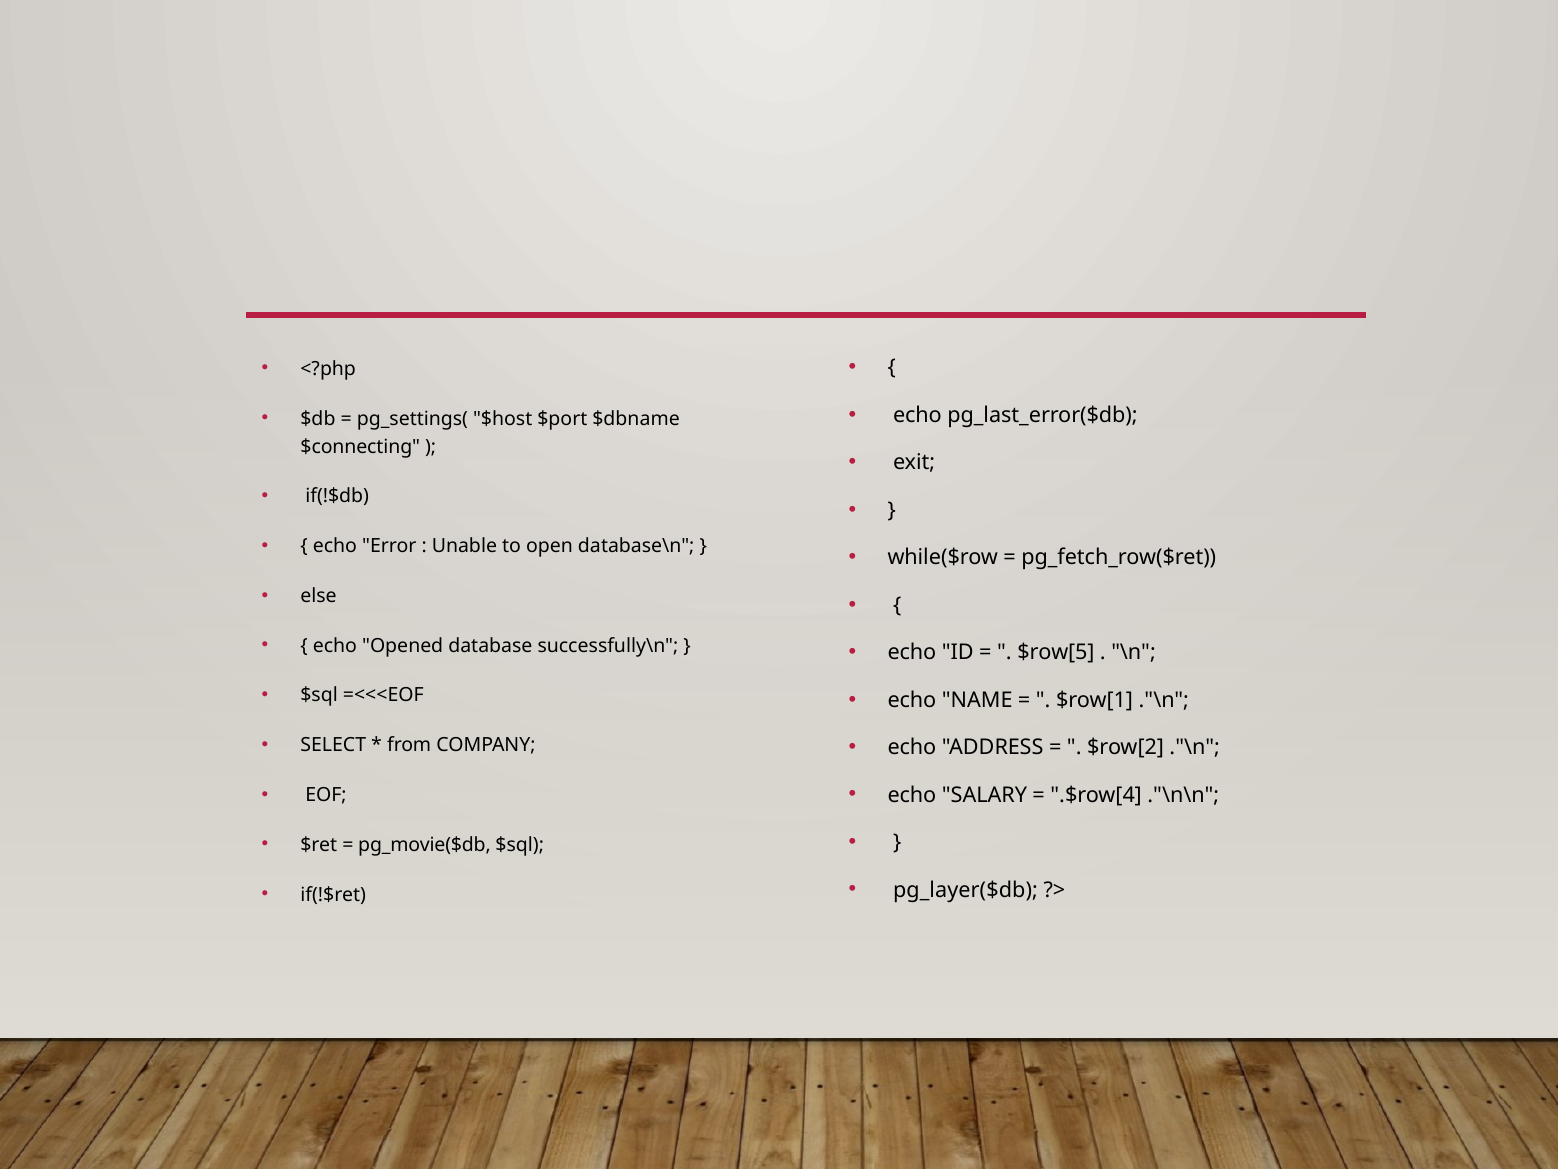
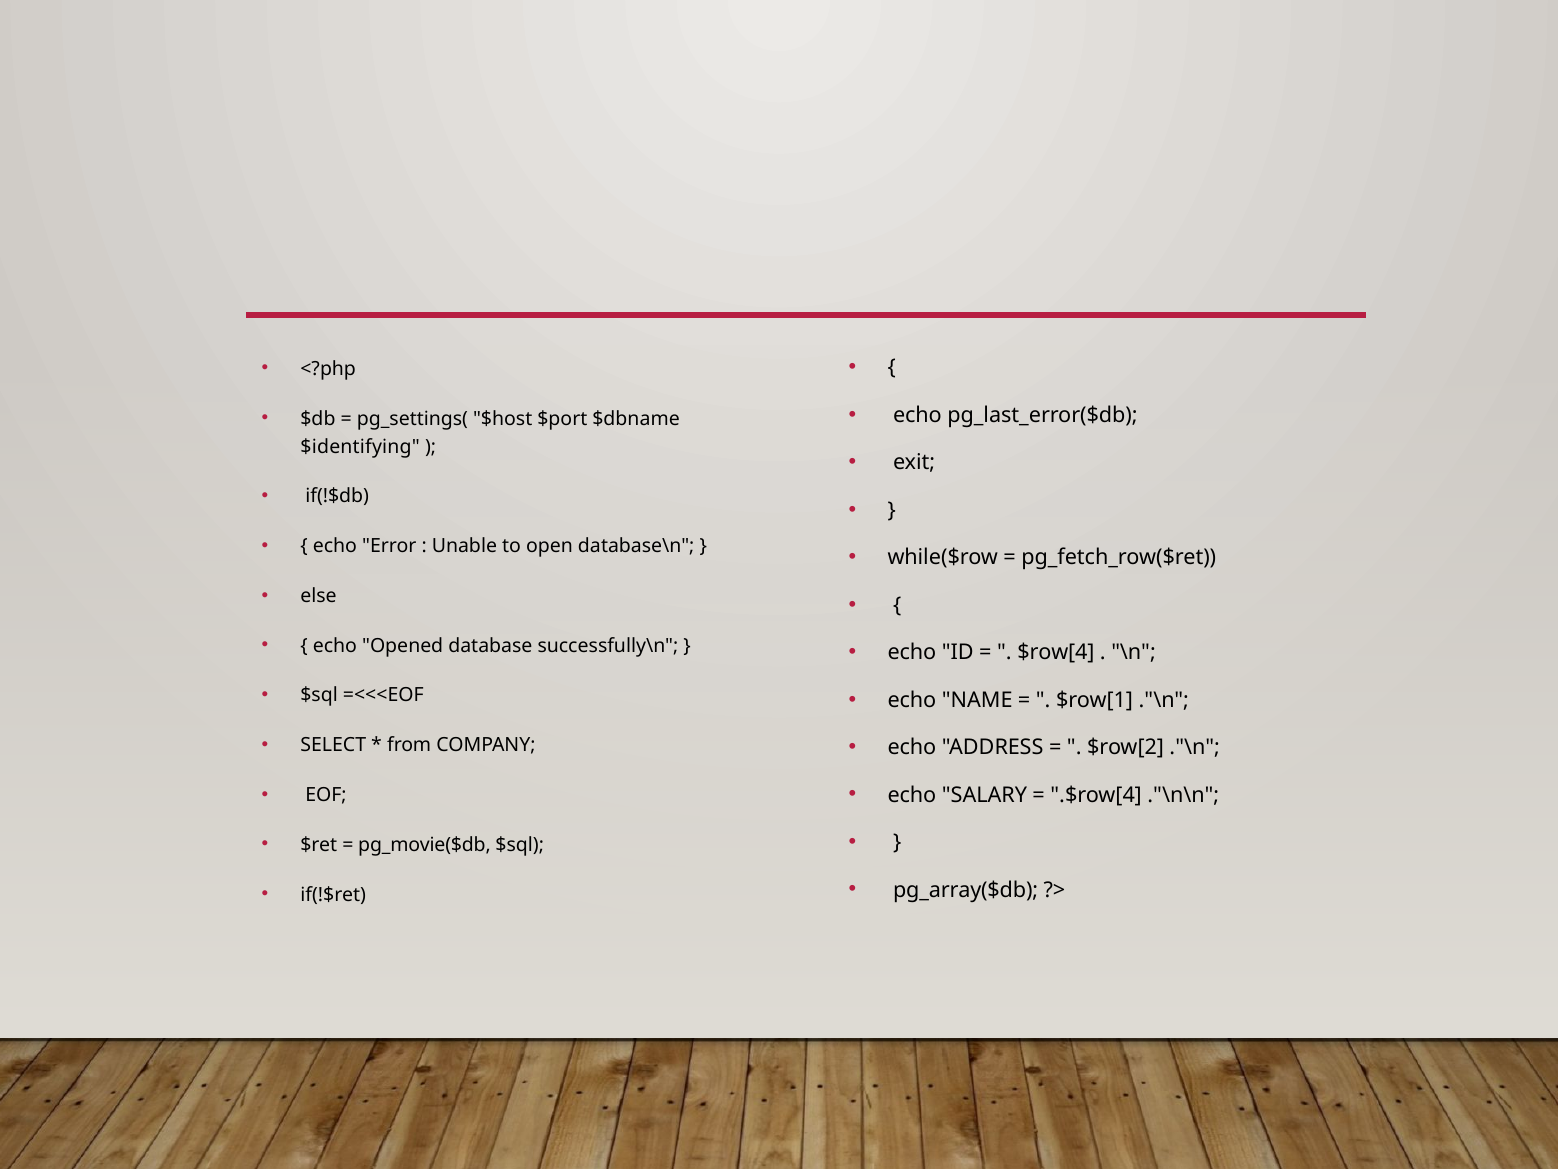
$connecting: $connecting -> $identifying (360, 446)
$row[5: $row[5 -> $row[4 (1056, 652)
pg_layer($db: pg_layer($db -> pg_array($db (966, 890)
